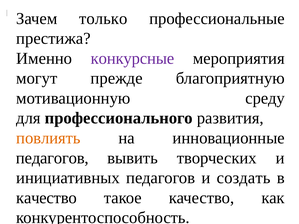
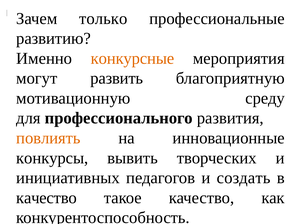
престижа: престижа -> развитию (53, 39)
конкурсные colour: purple -> orange (133, 58)
прежде: прежде -> развить (117, 78)
педагогов: педагогов -> конкурсы (52, 158)
